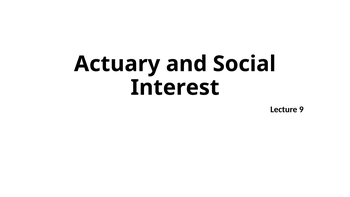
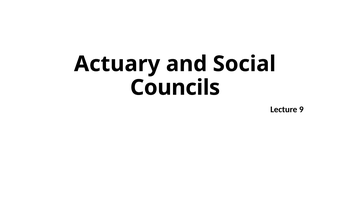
Interest: Interest -> Councils (175, 87)
